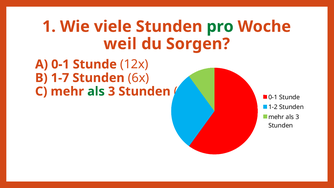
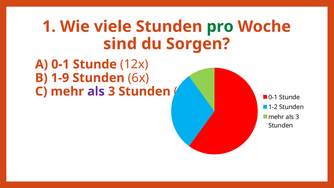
weil: weil -> sind (120, 44)
1-7: 1-7 -> 1-9 (60, 78)
als colour: green -> purple (96, 91)
